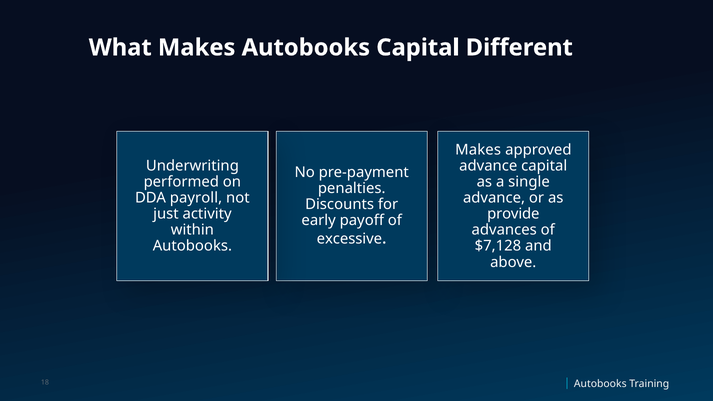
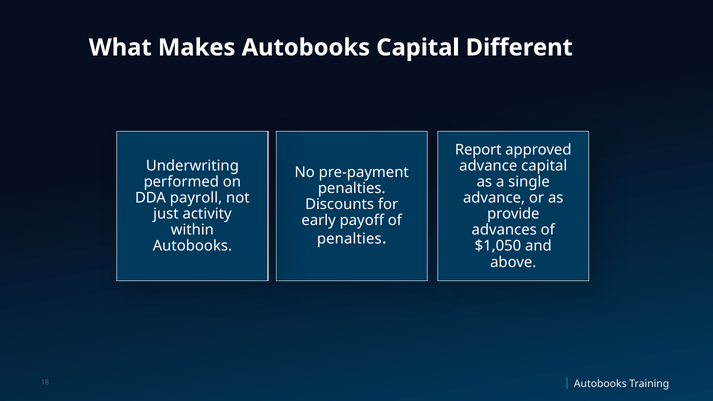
Makes: Makes -> Report (478, 150)
excessive: excessive -> penalties (349, 239)
$7,128: $7,128 -> $1,050 (498, 246)
